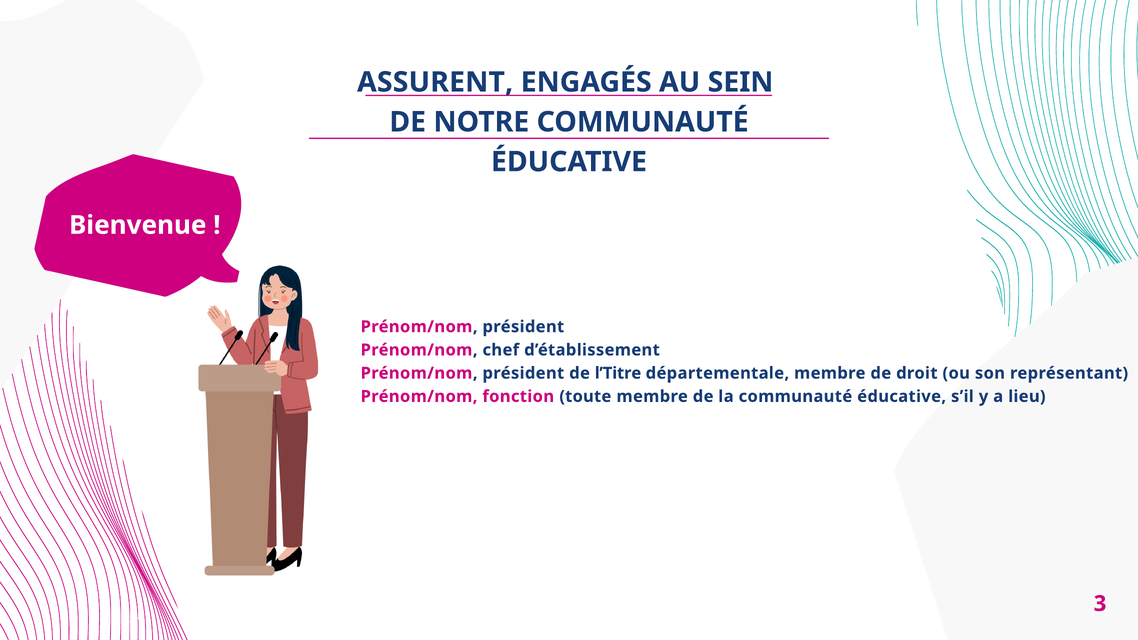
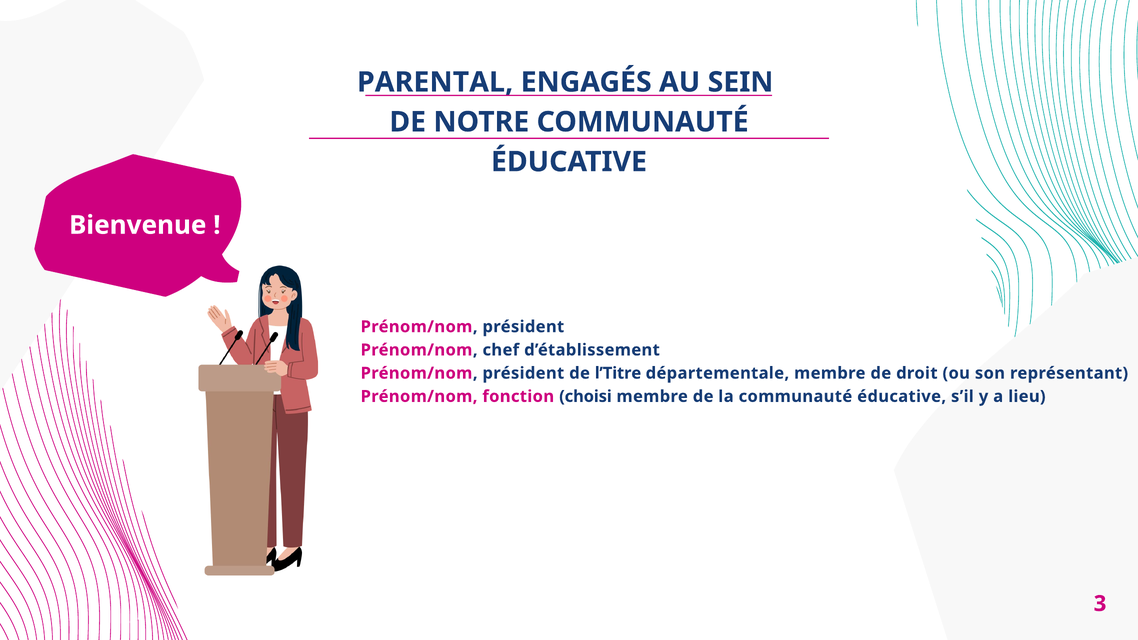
ASSURENT: ASSURENT -> PARENTAL (435, 82)
toute: toute -> choisi (585, 396)
